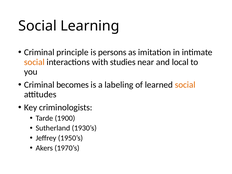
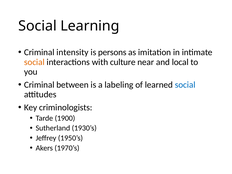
principle: principle -> intensity (72, 52)
studies: studies -> culture (123, 62)
becomes: becomes -> between (73, 85)
social colour: orange -> blue (185, 85)
